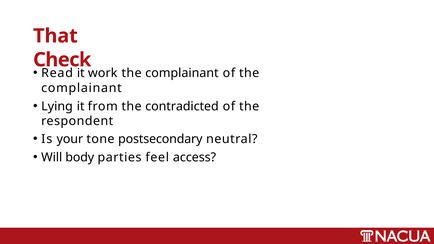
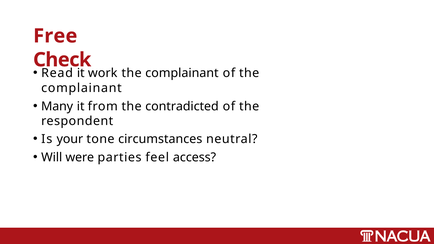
That: That -> Free (55, 36)
Lying: Lying -> Many (57, 106)
postsecondary: postsecondary -> circumstances (160, 139)
body: body -> were (80, 158)
